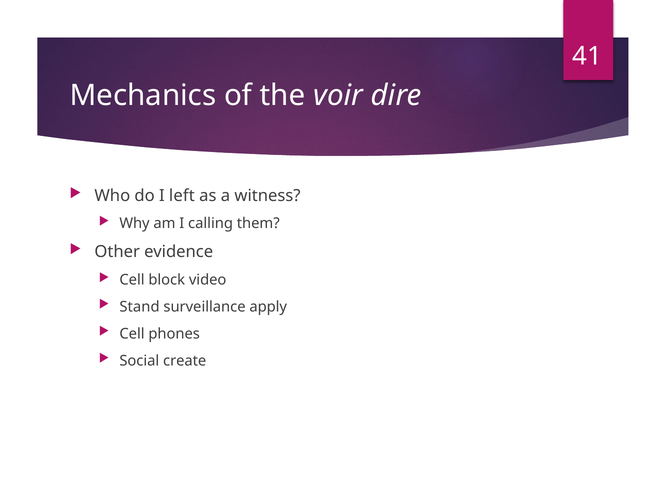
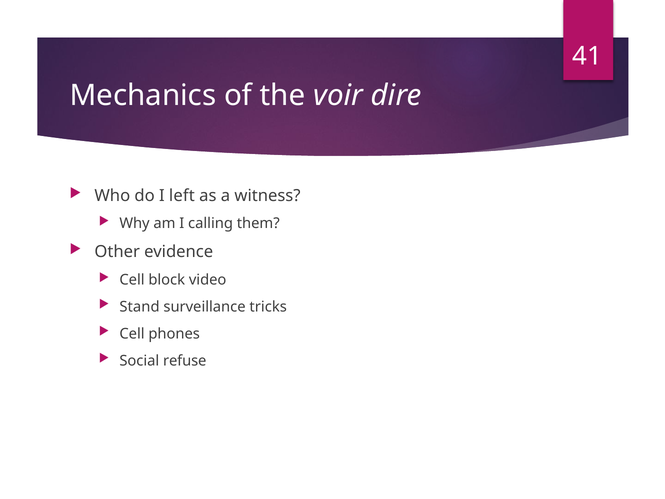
apply: apply -> tricks (268, 307)
create: create -> refuse (185, 360)
